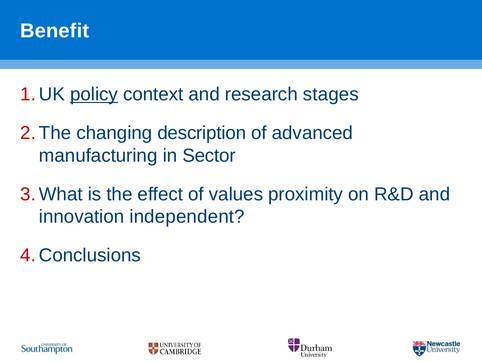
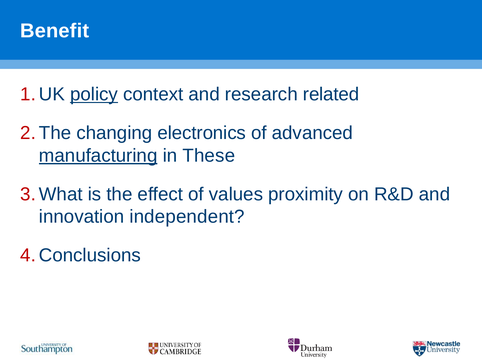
stages: stages -> related (331, 94)
description: description -> electronics (202, 133)
manufacturing underline: none -> present (98, 155)
Sector: Sector -> These (209, 155)
